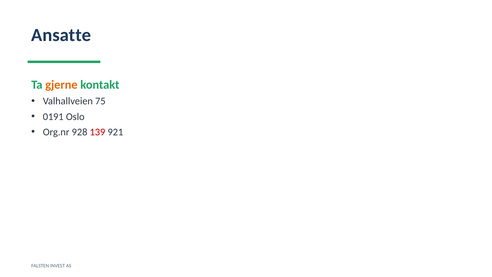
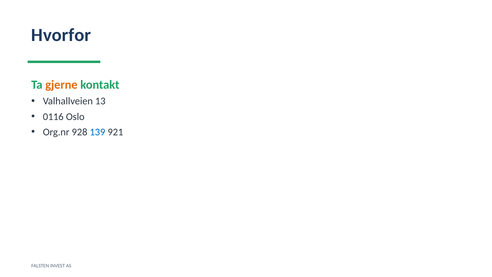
Ansatte: Ansatte -> Hvorfor (61, 35)
75: 75 -> 13 (100, 101)
0191: 0191 -> 0116 (53, 117)
139 colour: red -> blue (97, 132)
